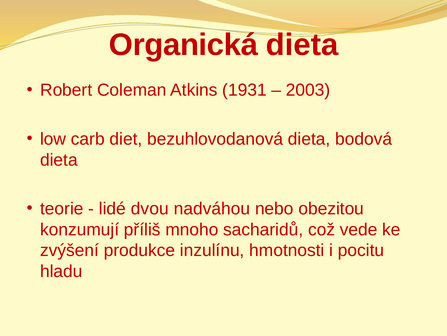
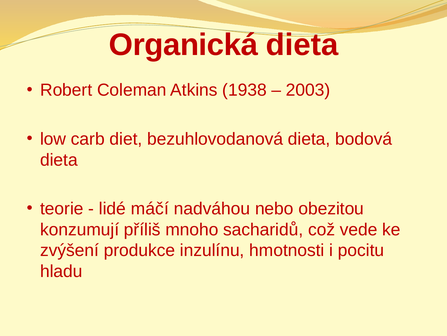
1931: 1931 -> 1938 (245, 90)
dvou: dvou -> máčí (150, 208)
